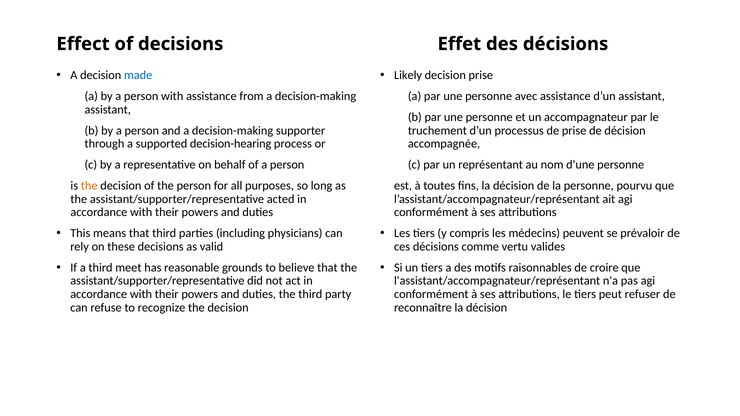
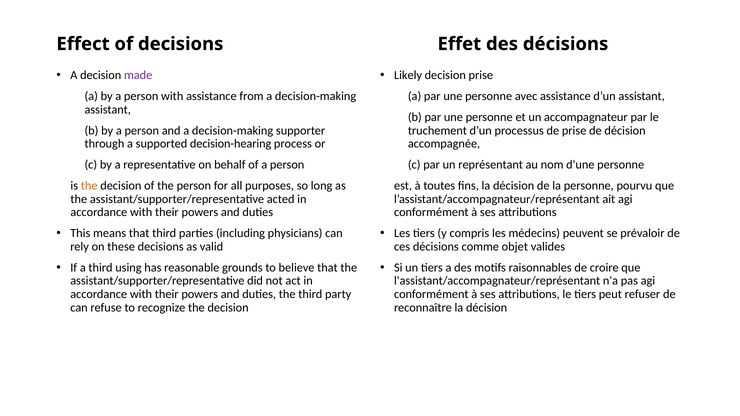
made colour: blue -> purple (138, 75)
vertu: vertu -> objet (515, 247)
meet: meet -> using (128, 268)
